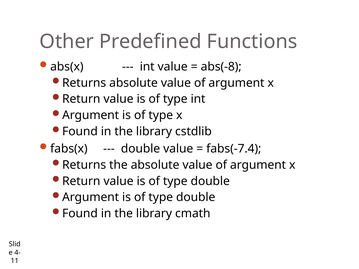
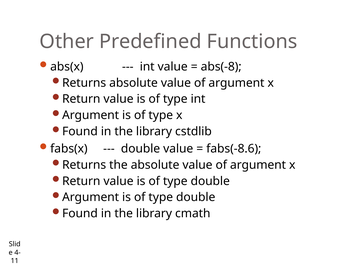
fabs(-7.4: fabs(-7.4 -> fabs(-8.6 (234, 149)
